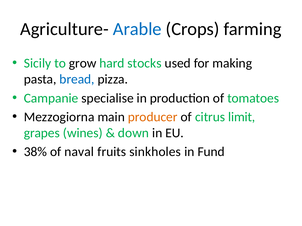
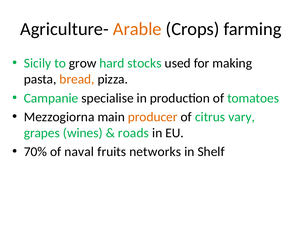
Arable colour: blue -> orange (137, 29)
bread colour: blue -> orange (77, 79)
limit: limit -> vary (242, 117)
down: down -> roads (133, 133)
38%: 38% -> 70% (35, 152)
sinkholes: sinkholes -> networks (155, 152)
Fund: Fund -> Shelf (211, 152)
